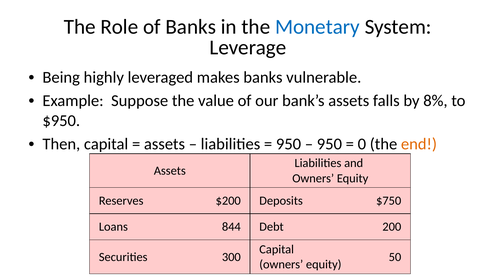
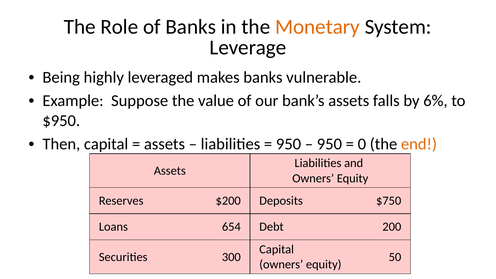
Monetary colour: blue -> orange (317, 27)
8%: 8% -> 6% (435, 101)
844: 844 -> 654 (231, 227)
